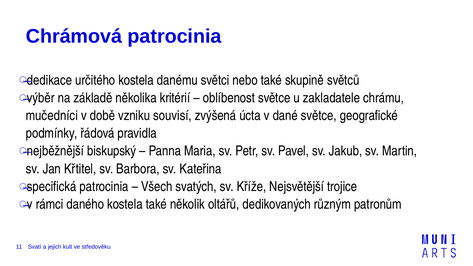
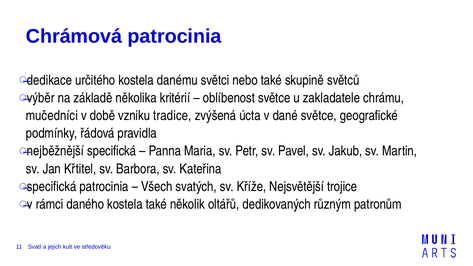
souvisí: souvisí -> tradice (172, 116)
nejběžnější biskupský: biskupský -> specifická (112, 151)
